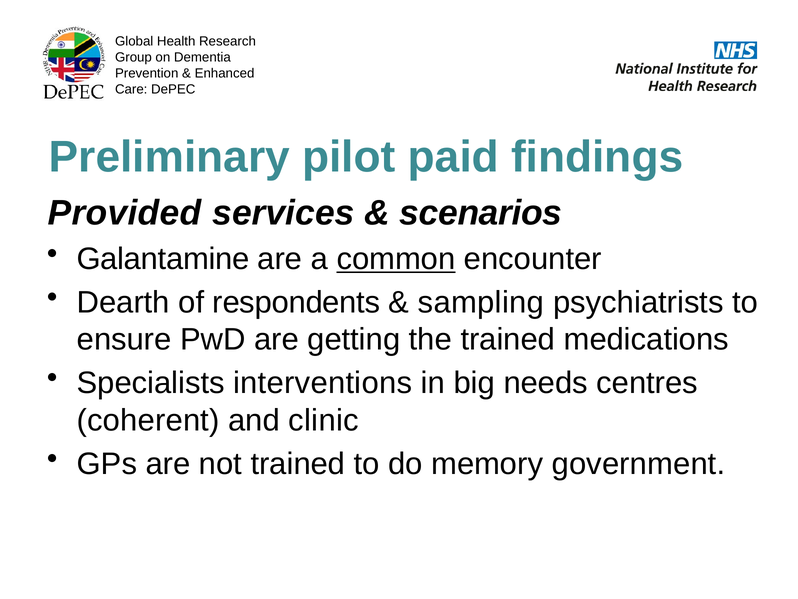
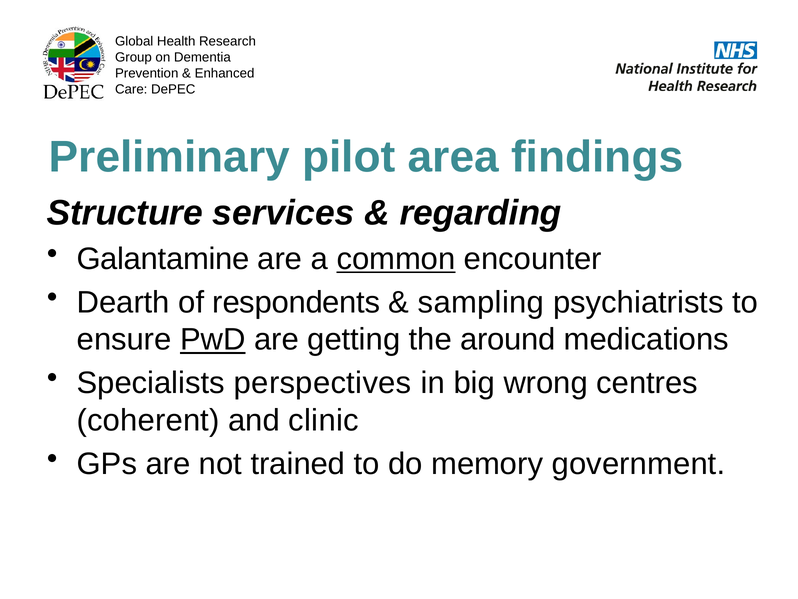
paid: paid -> area (453, 157)
Provided: Provided -> Structure (125, 213)
scenarios: scenarios -> regarding (481, 213)
PwD underline: none -> present (213, 339)
the trained: trained -> around (508, 339)
interventions: interventions -> perspectives (323, 383)
needs: needs -> wrong (546, 383)
